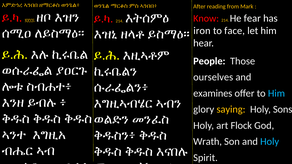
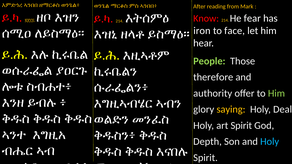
People colour: white -> light green (209, 61)
ourselves: ourselves -> therefore (213, 77)
examines: examines -> authority (213, 93)
Him colour: light blue -> light green (276, 93)
Sons: Sons -> Deal (283, 110)
art Flock: Flock -> Spirit (241, 126)
Wrath: Wrath -> Depth (207, 142)
